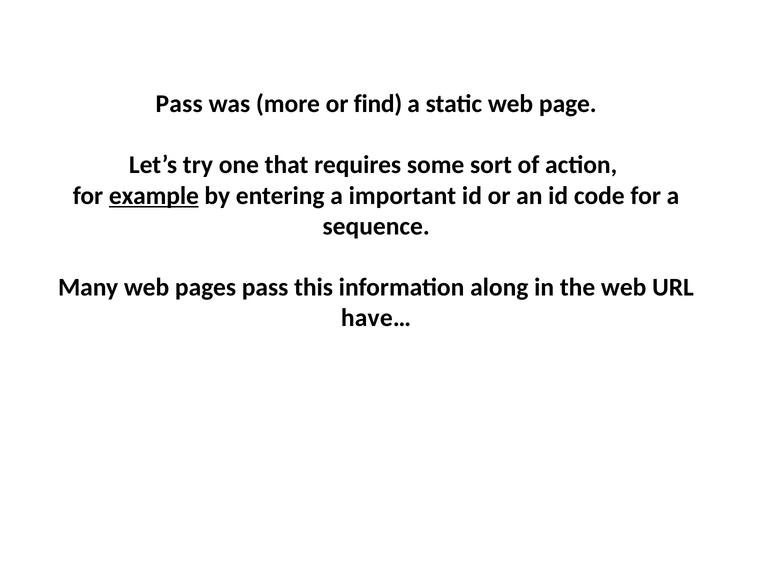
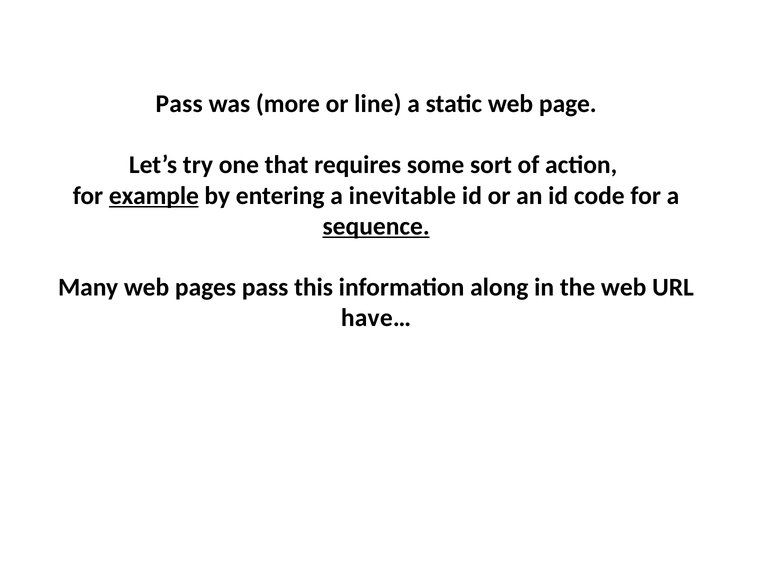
find: find -> line (378, 104)
important: important -> inevitable (402, 196)
sequence underline: none -> present (376, 226)
